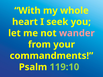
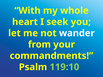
wander colour: pink -> white (77, 33)
